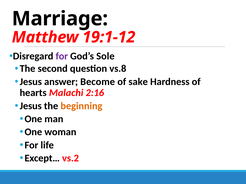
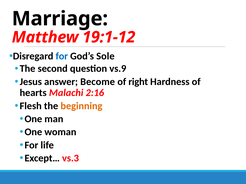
for colour: purple -> blue (62, 56)
vs.8: vs.8 -> vs.9 (118, 69)
sake: sake -> right (138, 82)
Jesus: Jesus -> Flesh (31, 106)
vs.2: vs.2 -> vs.3 (71, 159)
